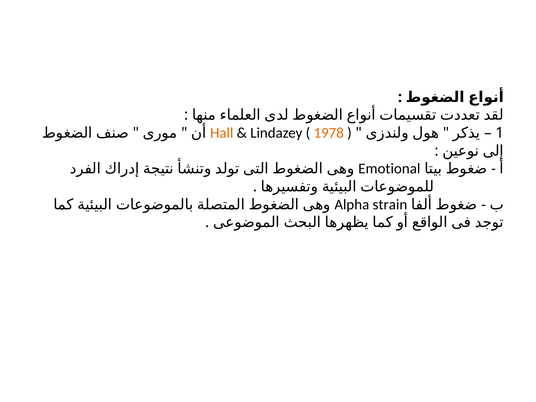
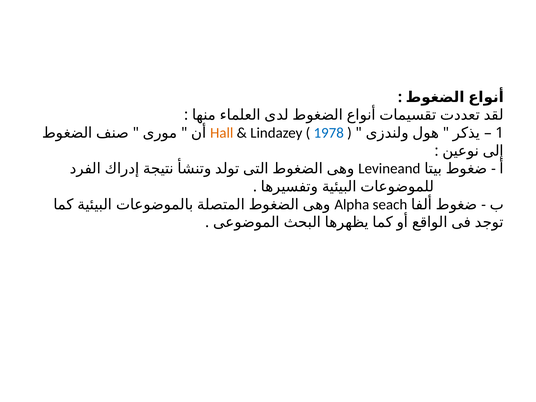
1978 colour: orange -> blue (329, 133)
Emotional: Emotional -> Levineand (389, 169)
strain: strain -> seach (390, 204)
